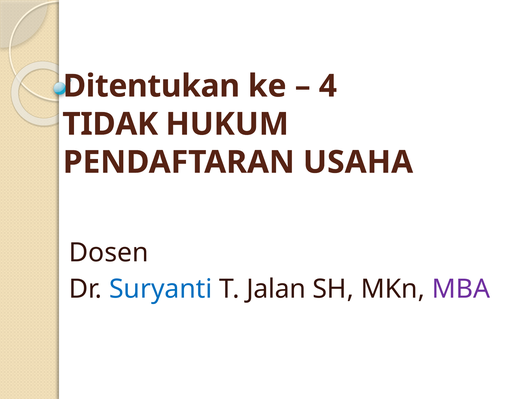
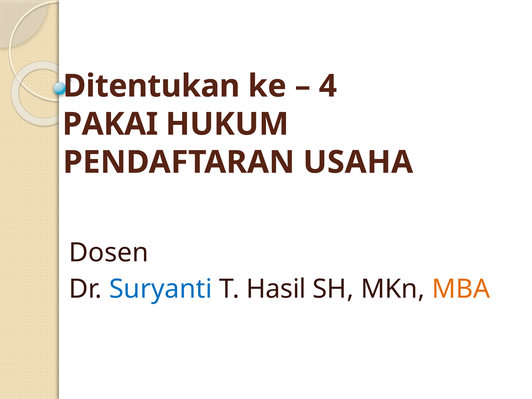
TIDAK: TIDAK -> PAKAI (110, 124)
Jalan: Jalan -> Hasil (276, 289)
MBA colour: purple -> orange (461, 289)
